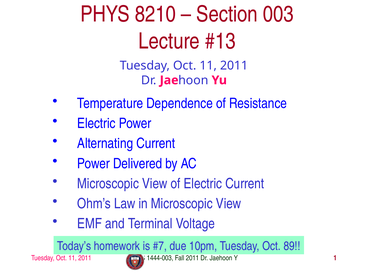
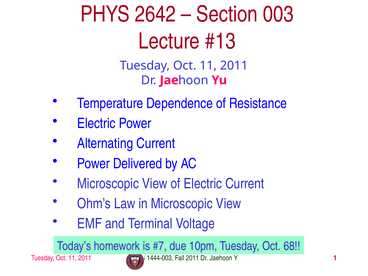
8210: 8210 -> 2642 (155, 14)
89: 89 -> 68 (292, 246)
